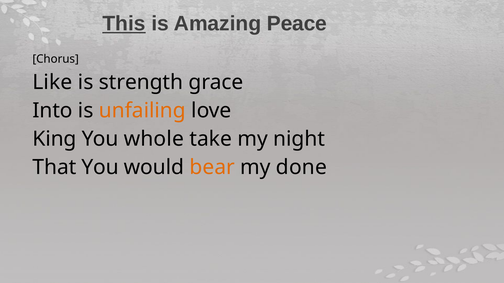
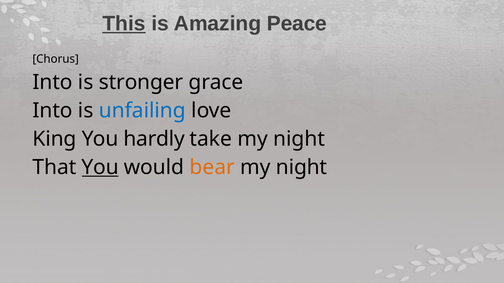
Like: Like -> Into (53, 82)
strength: strength -> stronger (141, 82)
unfailing colour: orange -> blue (142, 111)
whole: whole -> hardly (154, 139)
You underline: none -> present (100, 167)
done: done -> night (302, 167)
